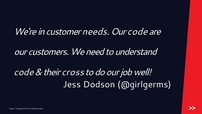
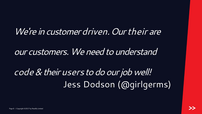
needs: needs -> driven (96, 32)
Our code: code -> their (137, 32)
cross: cross -> users (73, 72)
